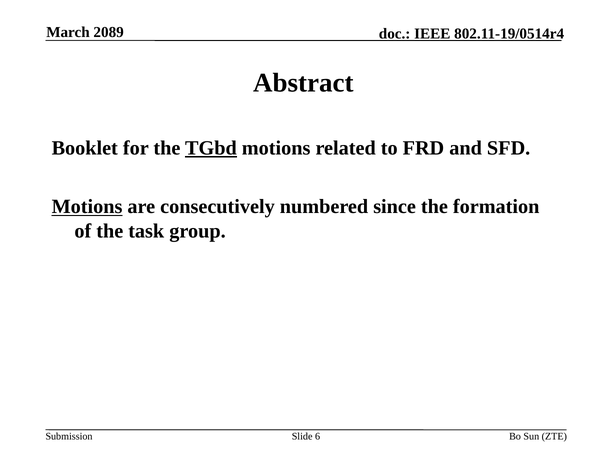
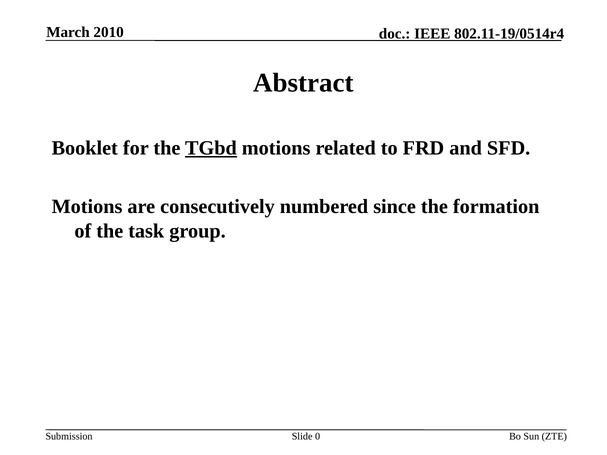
2089: 2089 -> 2010 (109, 32)
Motions underline: present -> none (87, 207)
6: 6 -> 0 (318, 437)
